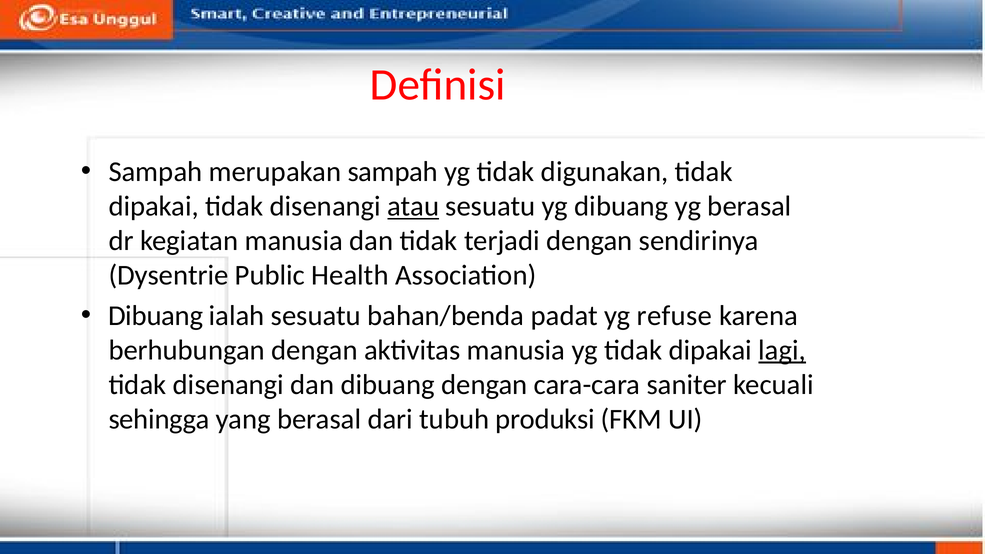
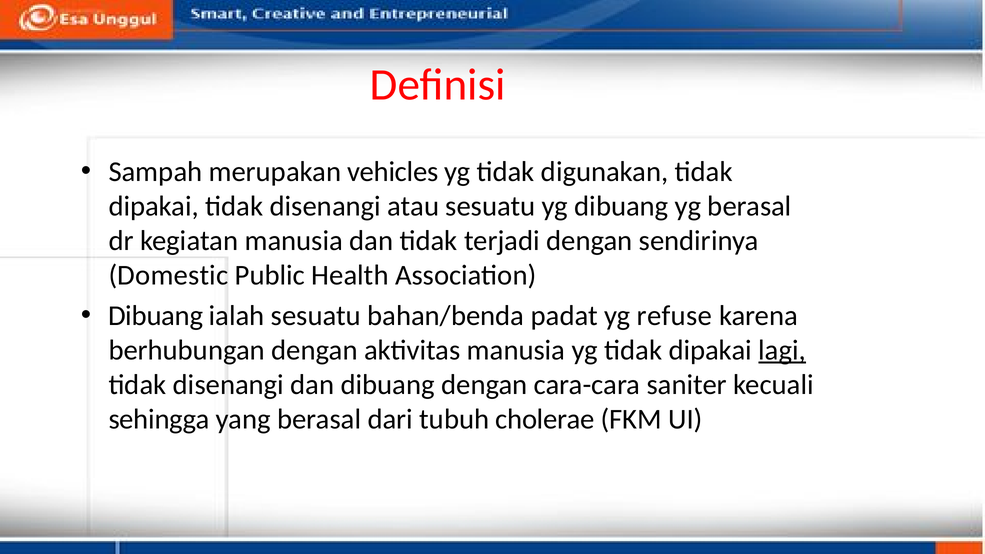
merupakan sampah: sampah -> vehicles (393, 172)
atau underline: present -> none (413, 207)
Dysentrie: Dysentrie -> Domestic (168, 276)
produksi: produksi -> cholerae (545, 419)
